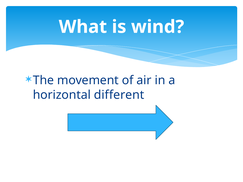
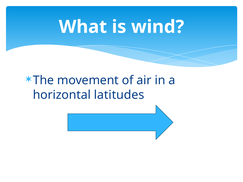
different: different -> latitudes (119, 95)
